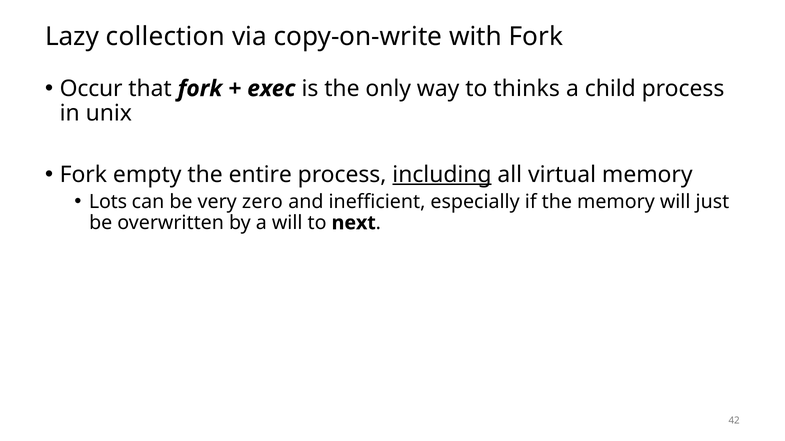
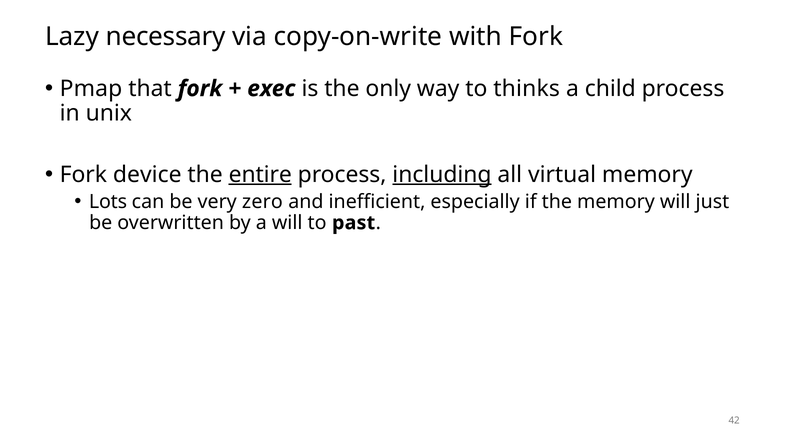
collection: collection -> necessary (166, 37)
Occur: Occur -> Pmap (91, 89)
empty: empty -> device (147, 175)
entire underline: none -> present (260, 175)
next: next -> past (354, 223)
